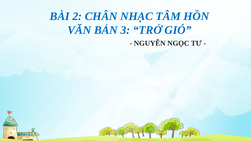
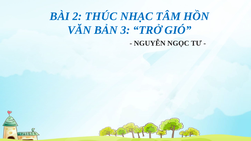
CHÂN: CHÂN -> THÚC (101, 16)
